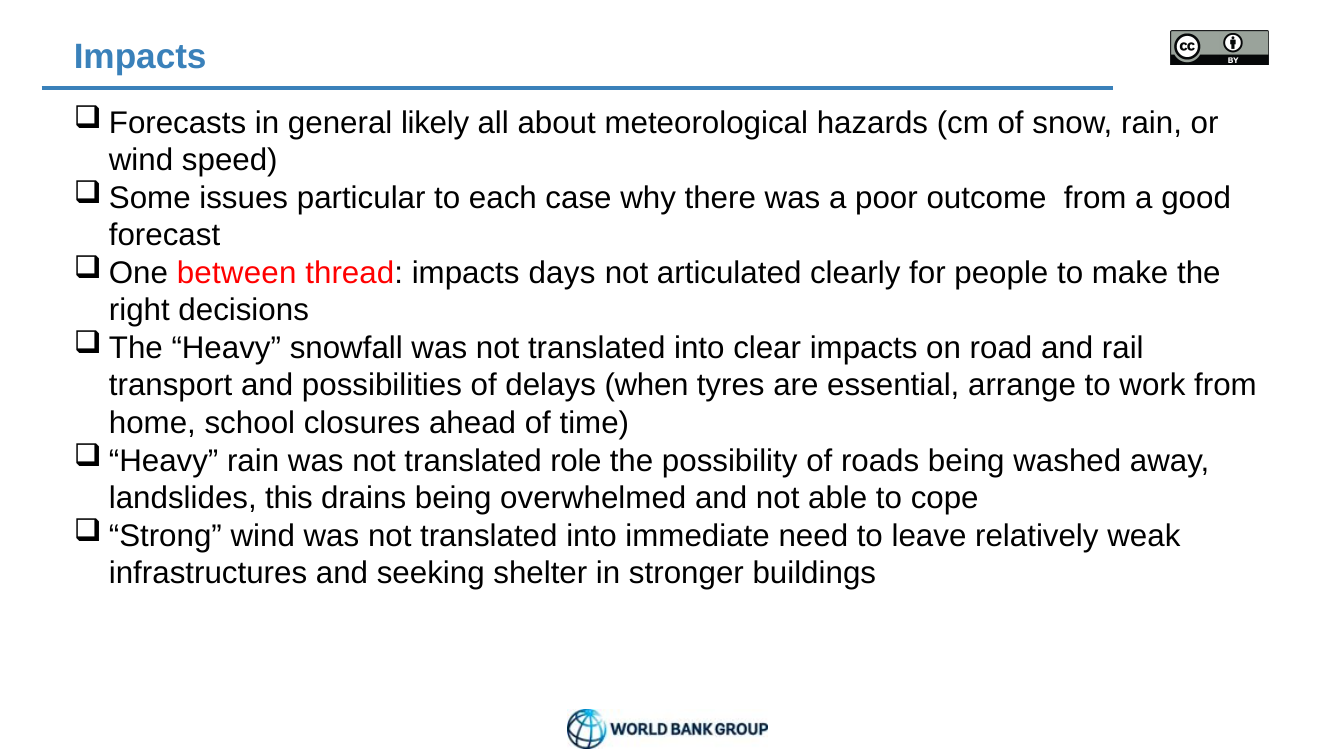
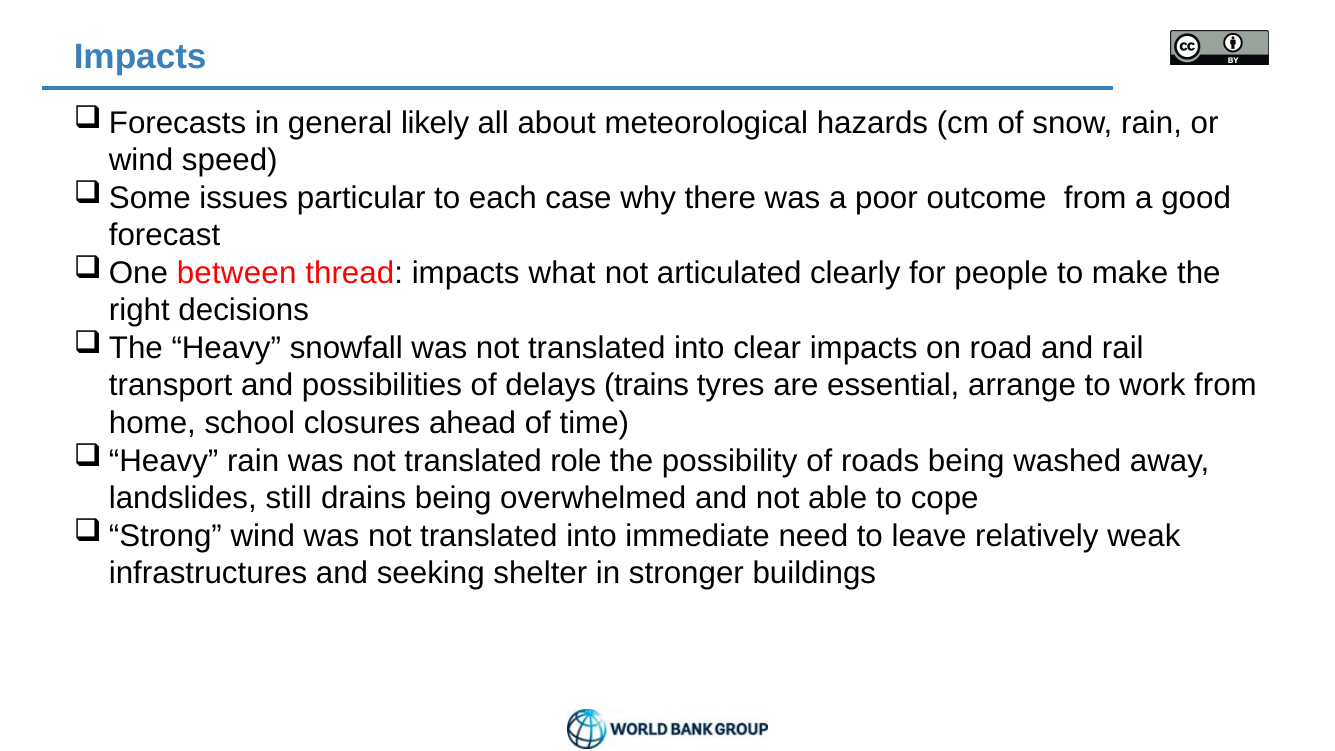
days: days -> what (562, 273)
when: when -> trains (647, 386)
this: this -> still (289, 498)
